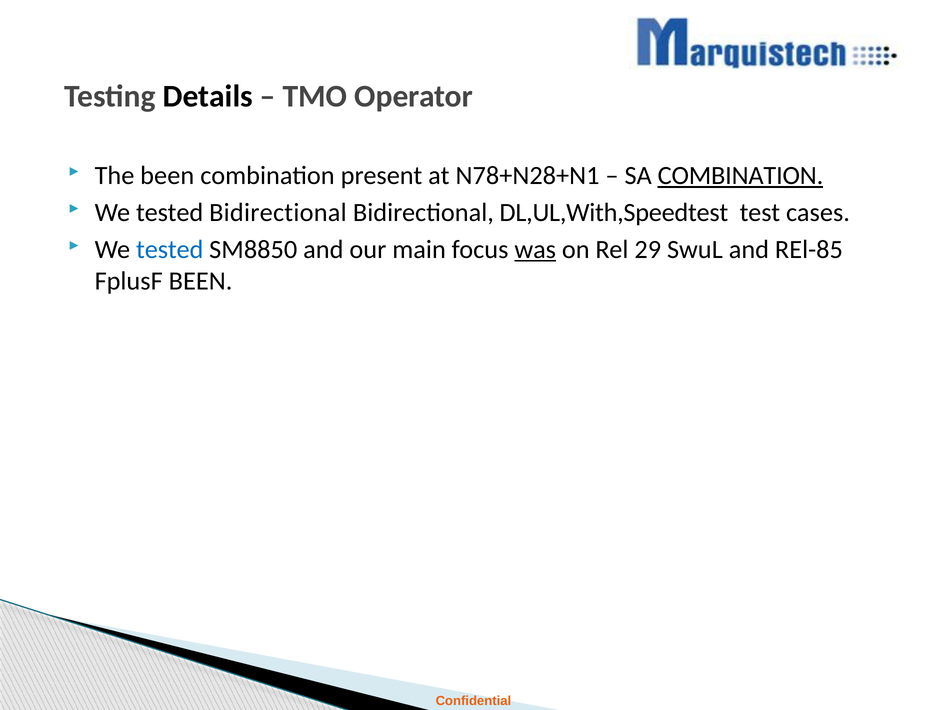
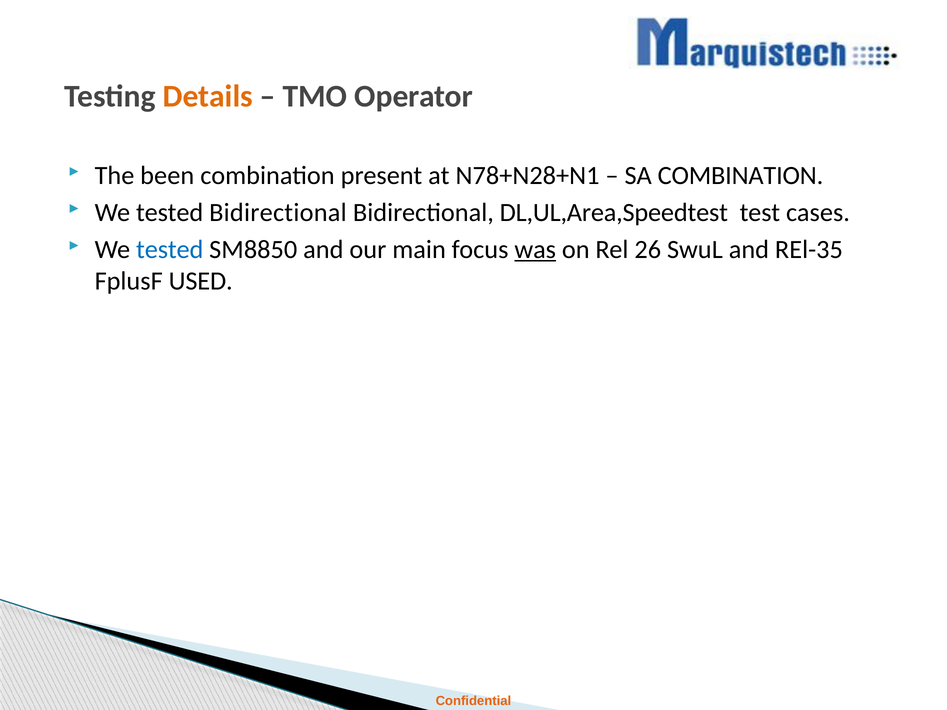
Details colour: black -> orange (208, 96)
COMBINATION underline: present -> none (740, 176)
DL,UL,With,Speedtest: DL,UL,With,Speedtest -> DL,UL,Area,Speedtest (614, 213)
29: 29 -> 26 (648, 249)
REl-85: REl-85 -> REl-35 (809, 249)
FplusF BEEN: BEEN -> USED (201, 281)
